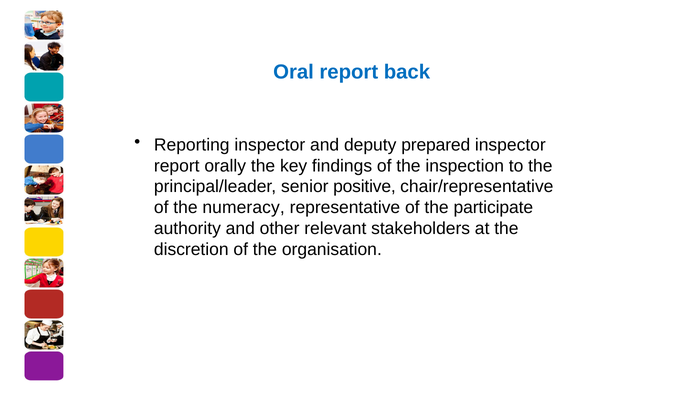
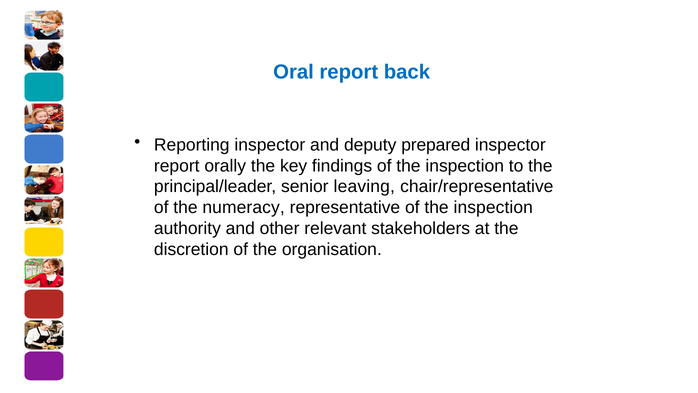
positive: positive -> leaving (364, 187)
representative of the participate: participate -> inspection (493, 207)
